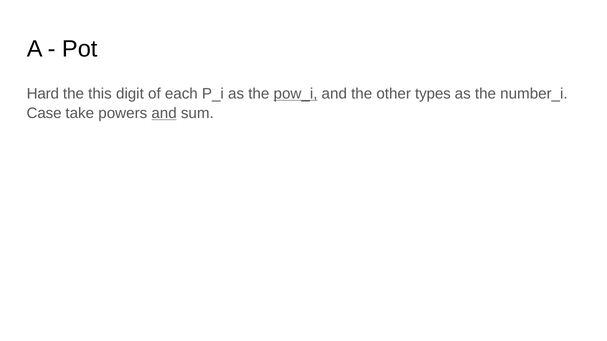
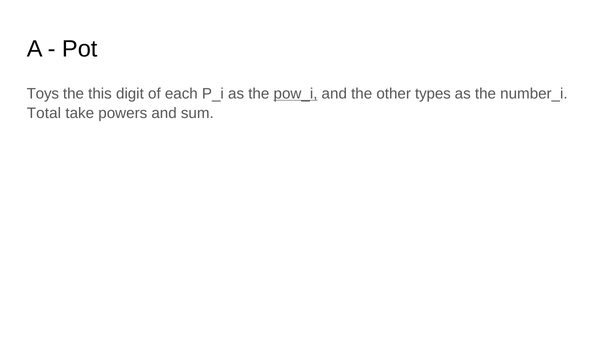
Hard: Hard -> Toys (43, 94)
Case: Case -> Total (44, 113)
and underline: present -> none (164, 113)
